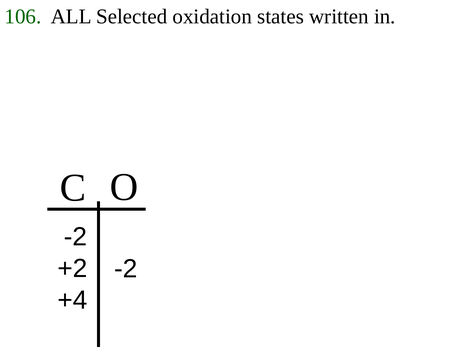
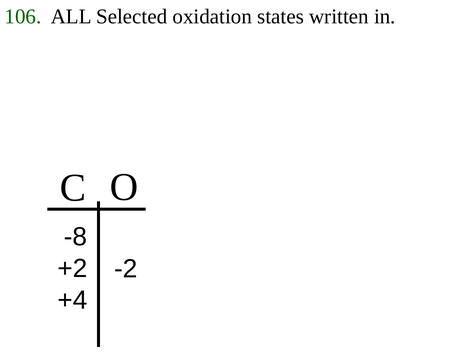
-2: -2 -> -8 (76, 237)
